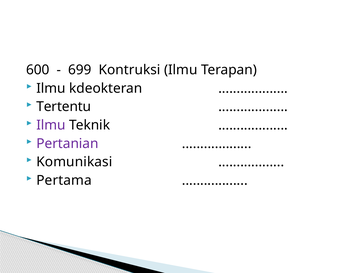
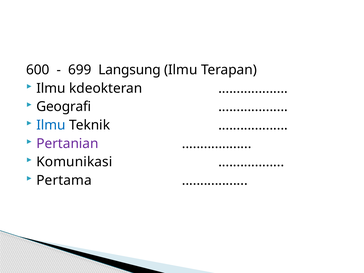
Kontruksi: Kontruksi -> Langsung (130, 70)
Tertentu: Tertentu -> Geografi (64, 107)
Ilmu colour: purple -> blue (51, 125)
